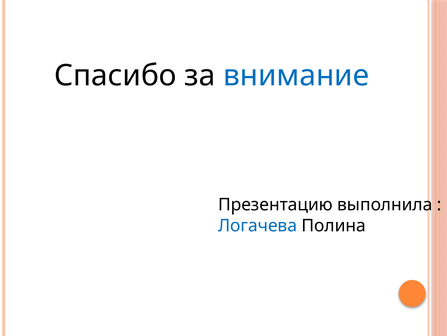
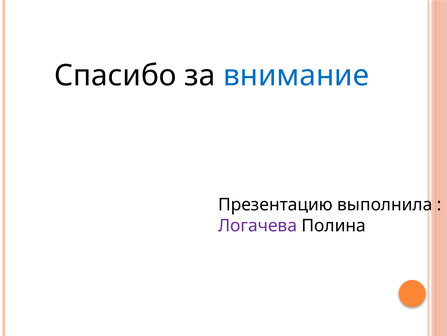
Логачева colour: blue -> purple (258, 225)
